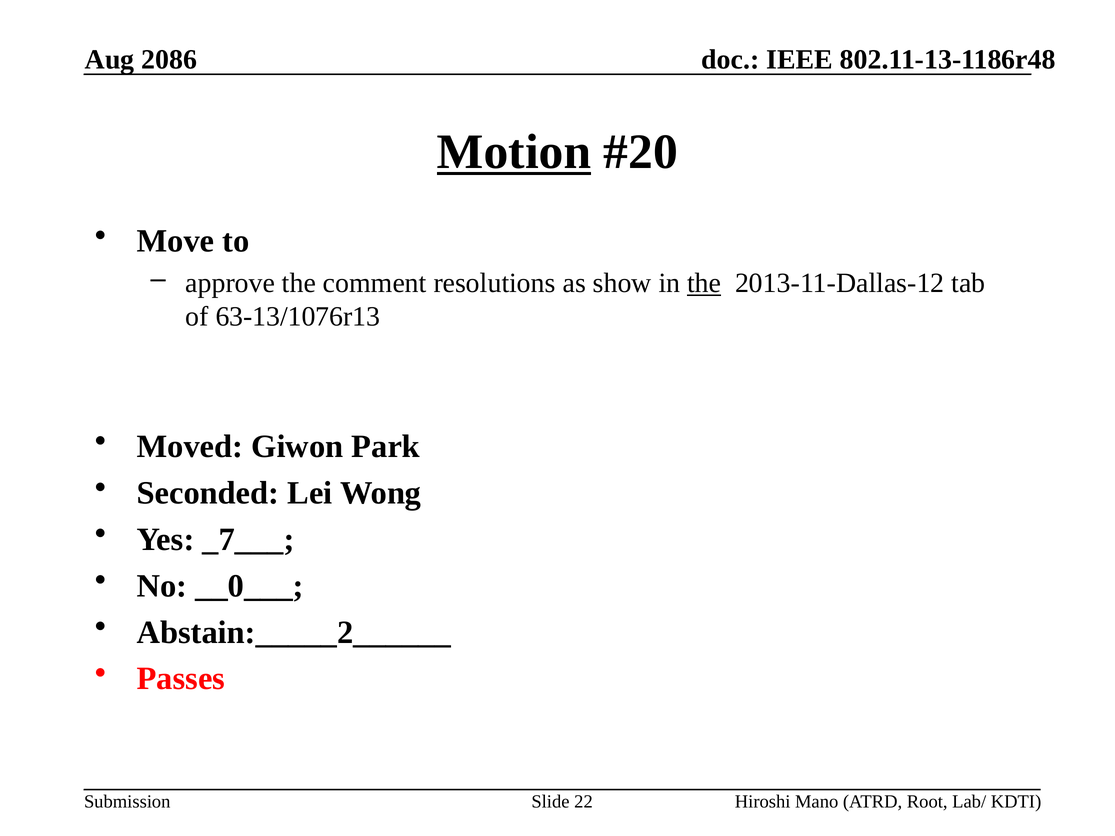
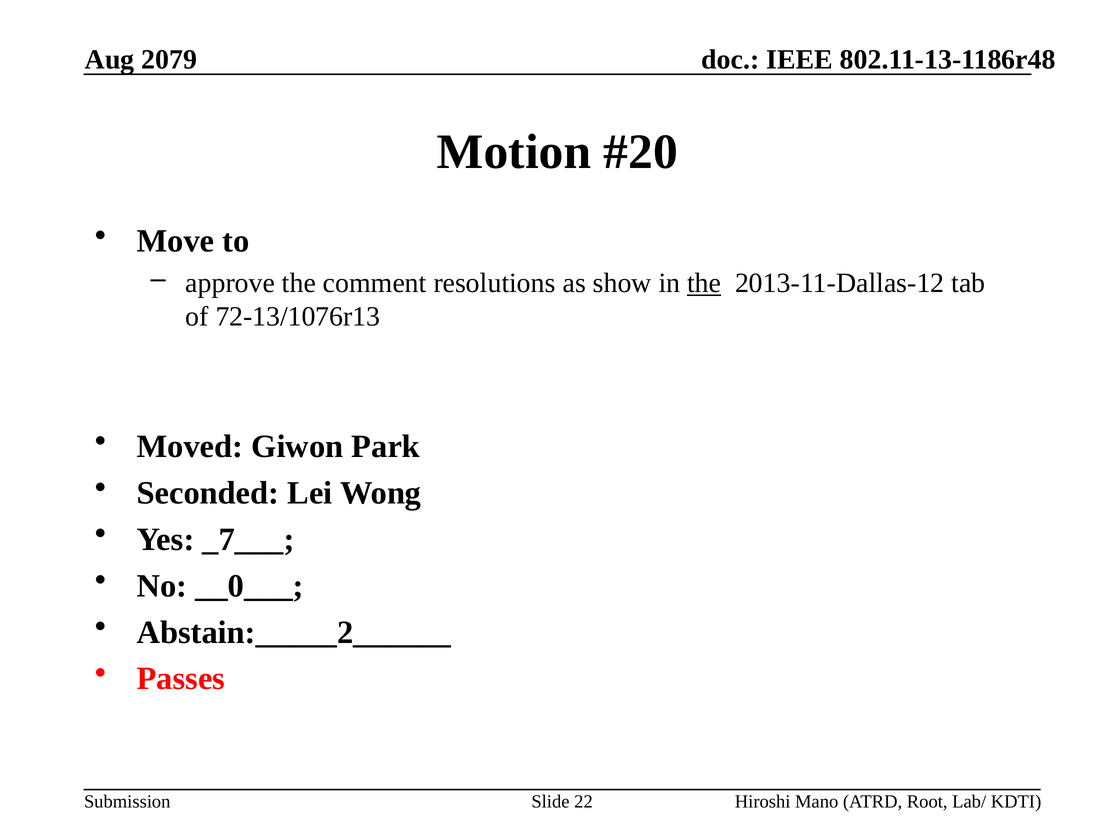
2086: 2086 -> 2079 (169, 60)
Motion underline: present -> none (514, 152)
63-13/1076r13: 63-13/1076r13 -> 72-13/1076r13 (298, 317)
